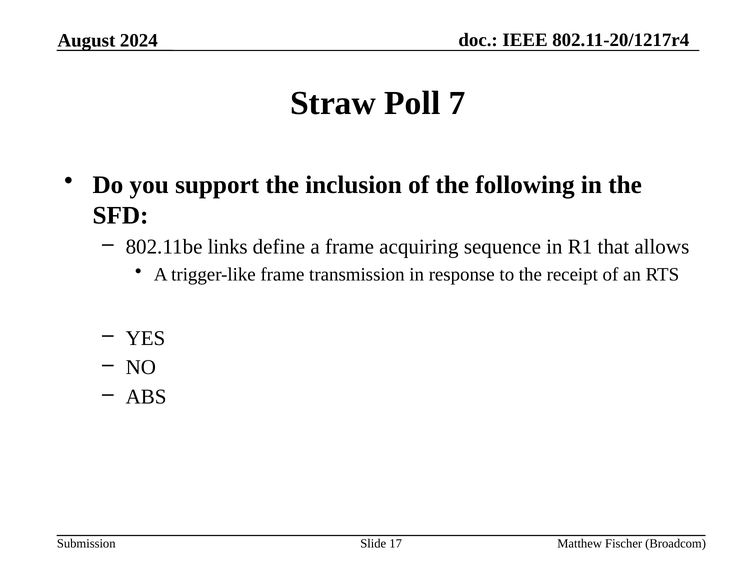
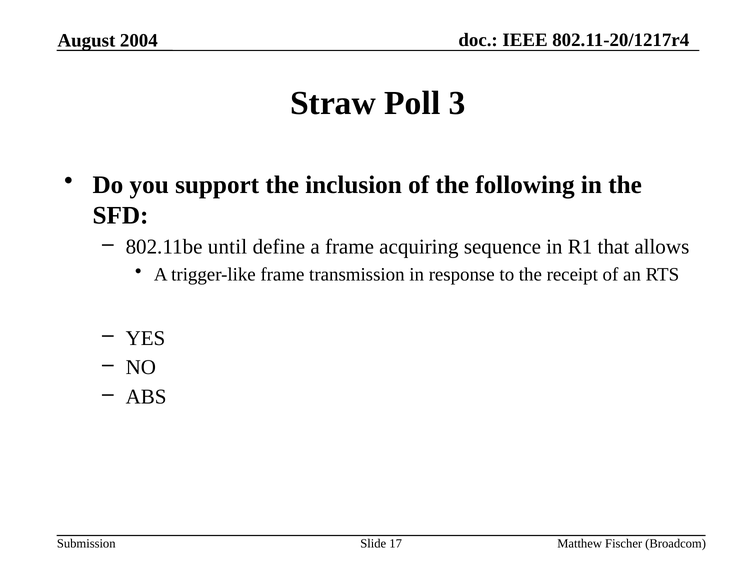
2024: 2024 -> 2004 (139, 40)
7: 7 -> 3 (457, 103)
links: links -> until (227, 247)
